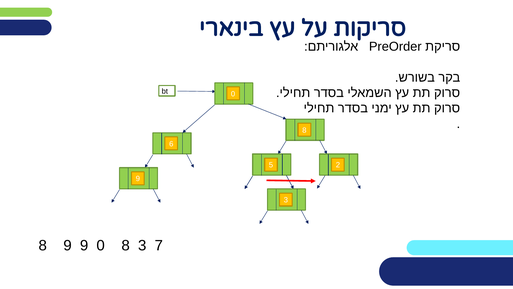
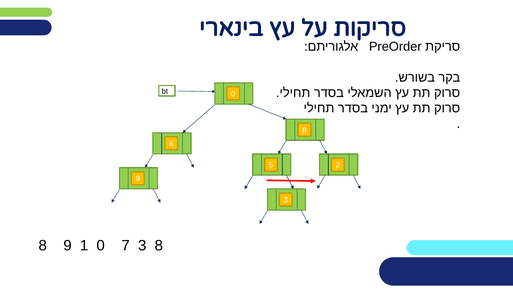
9 9: 9 -> 1 (84, 245)
0 8: 8 -> 7 (126, 245)
3 7: 7 -> 8 (159, 245)
